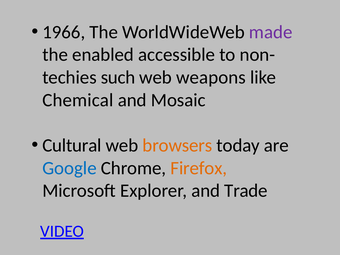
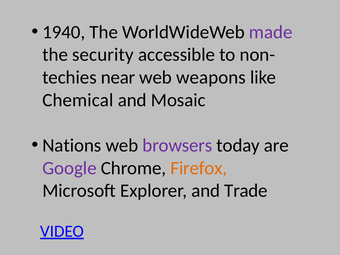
1966: 1966 -> 1940 (64, 32)
enabled: enabled -> security (103, 55)
such: such -> near (118, 77)
Cultural: Cultural -> Nations (72, 145)
browsers colour: orange -> purple (177, 145)
Google colour: blue -> purple (69, 168)
